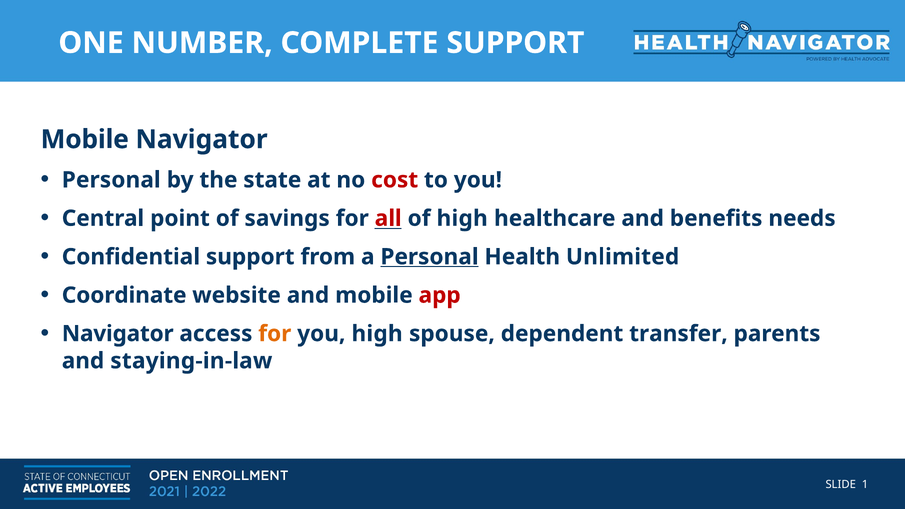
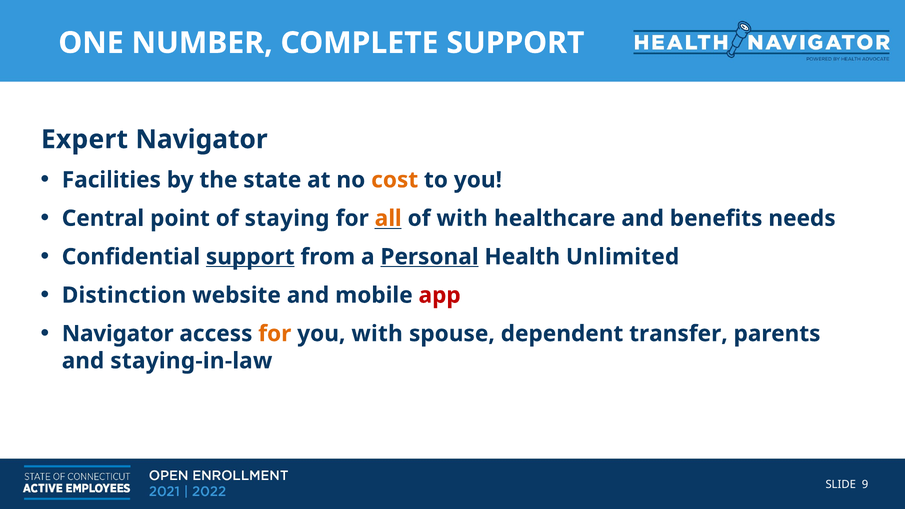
Mobile: Mobile -> Expert (84, 139)
Personal: Personal -> Facilities (111, 180)
cost colour: red -> orange (395, 180)
savings: savings -> staying (287, 218)
all colour: red -> orange (388, 218)
of high: high -> with (462, 218)
support underline: none -> present (250, 257)
Coordinate: Coordinate -> Distinction (124, 295)
you high: high -> with (377, 334)
1: 1 -> 9 (865, 484)
